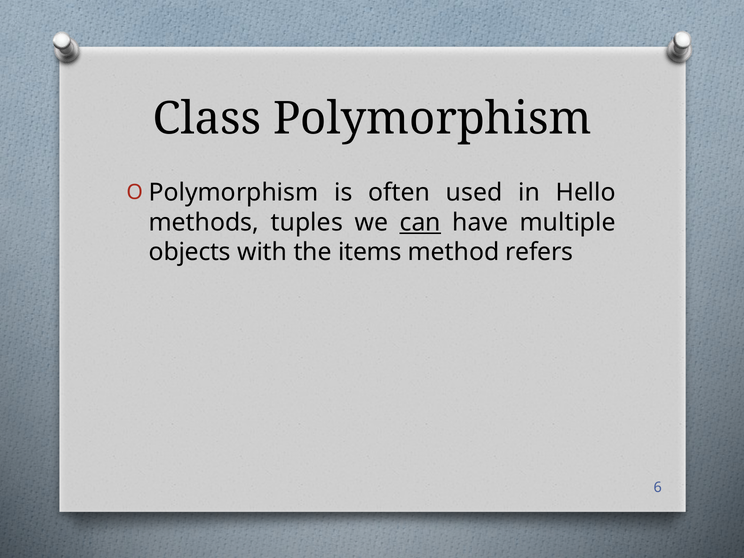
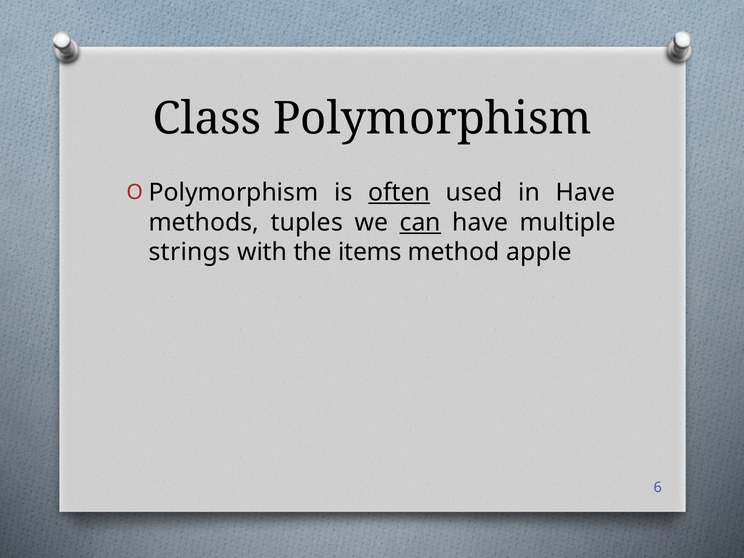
often underline: none -> present (399, 193)
in Hello: Hello -> Have (586, 193)
objects: objects -> strings (190, 252)
refers: refers -> apple (539, 252)
